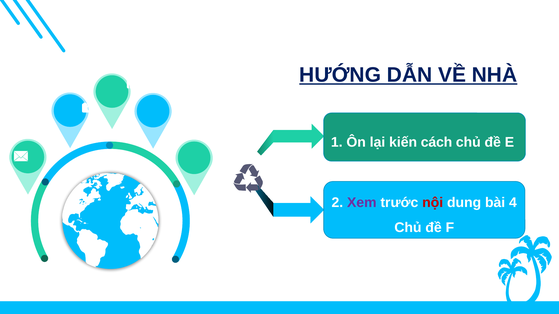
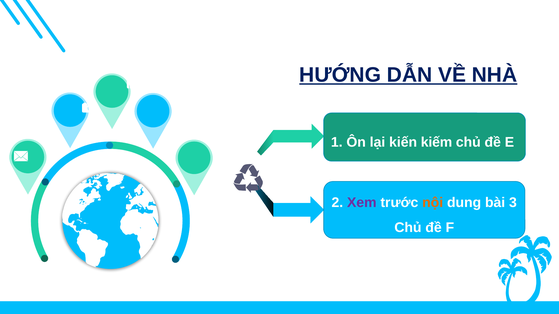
cách: cách -> kiếm (437, 142)
nội colour: red -> orange (433, 203)
4: 4 -> 3 (513, 203)
